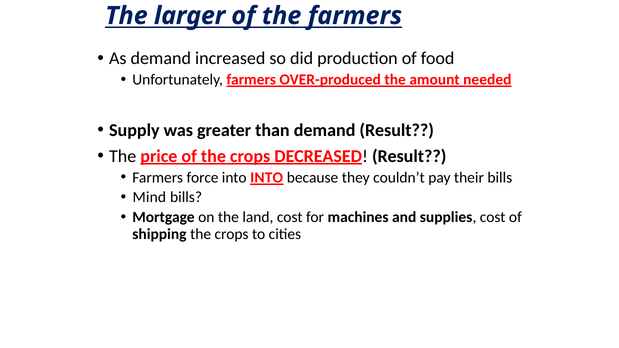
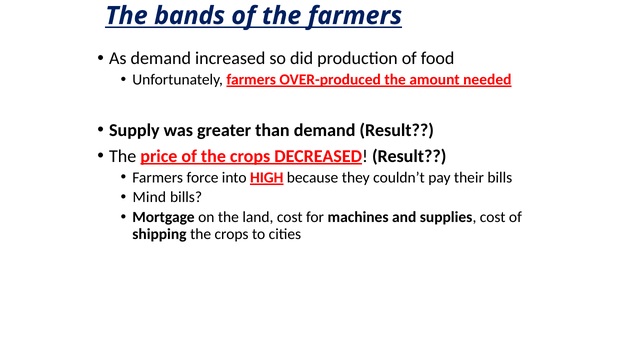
larger: larger -> bands (190, 16)
into INTO: INTO -> HIGH (267, 178)
